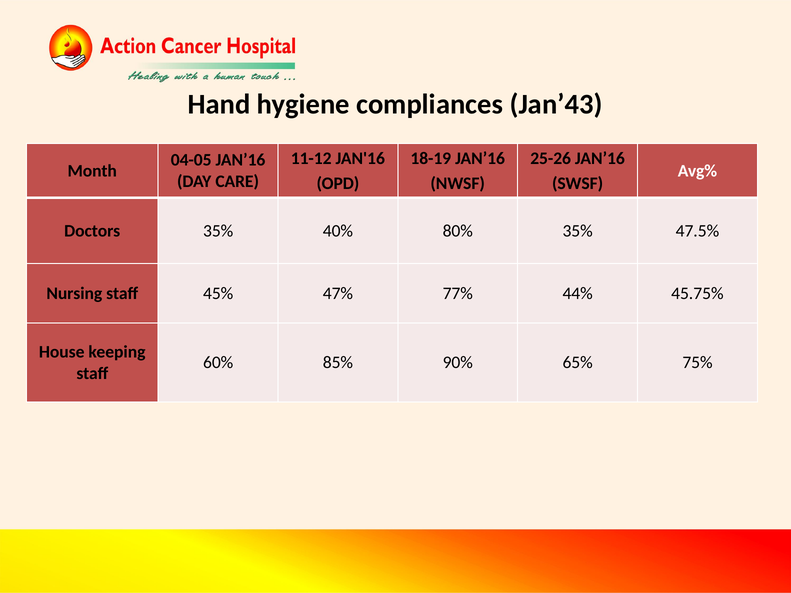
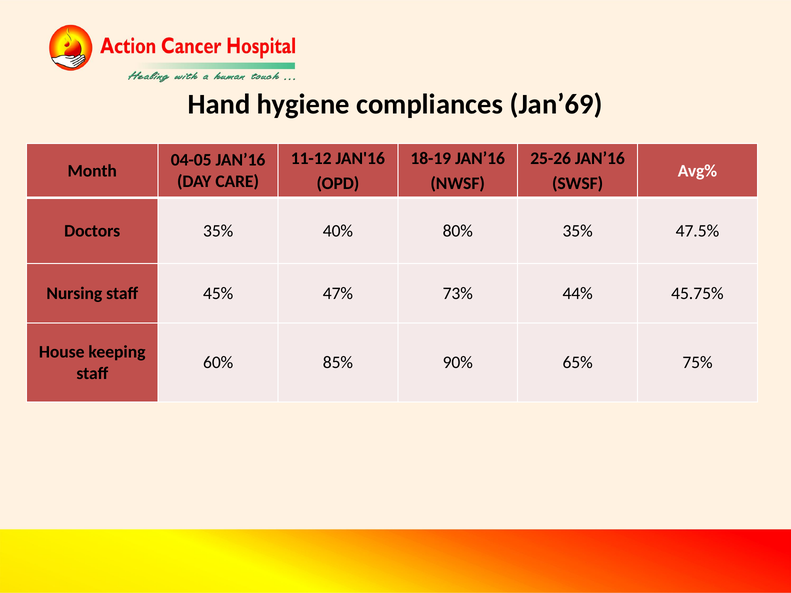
Jan’43: Jan’43 -> Jan’69 (556, 104)
77%: 77% -> 73% (458, 294)
